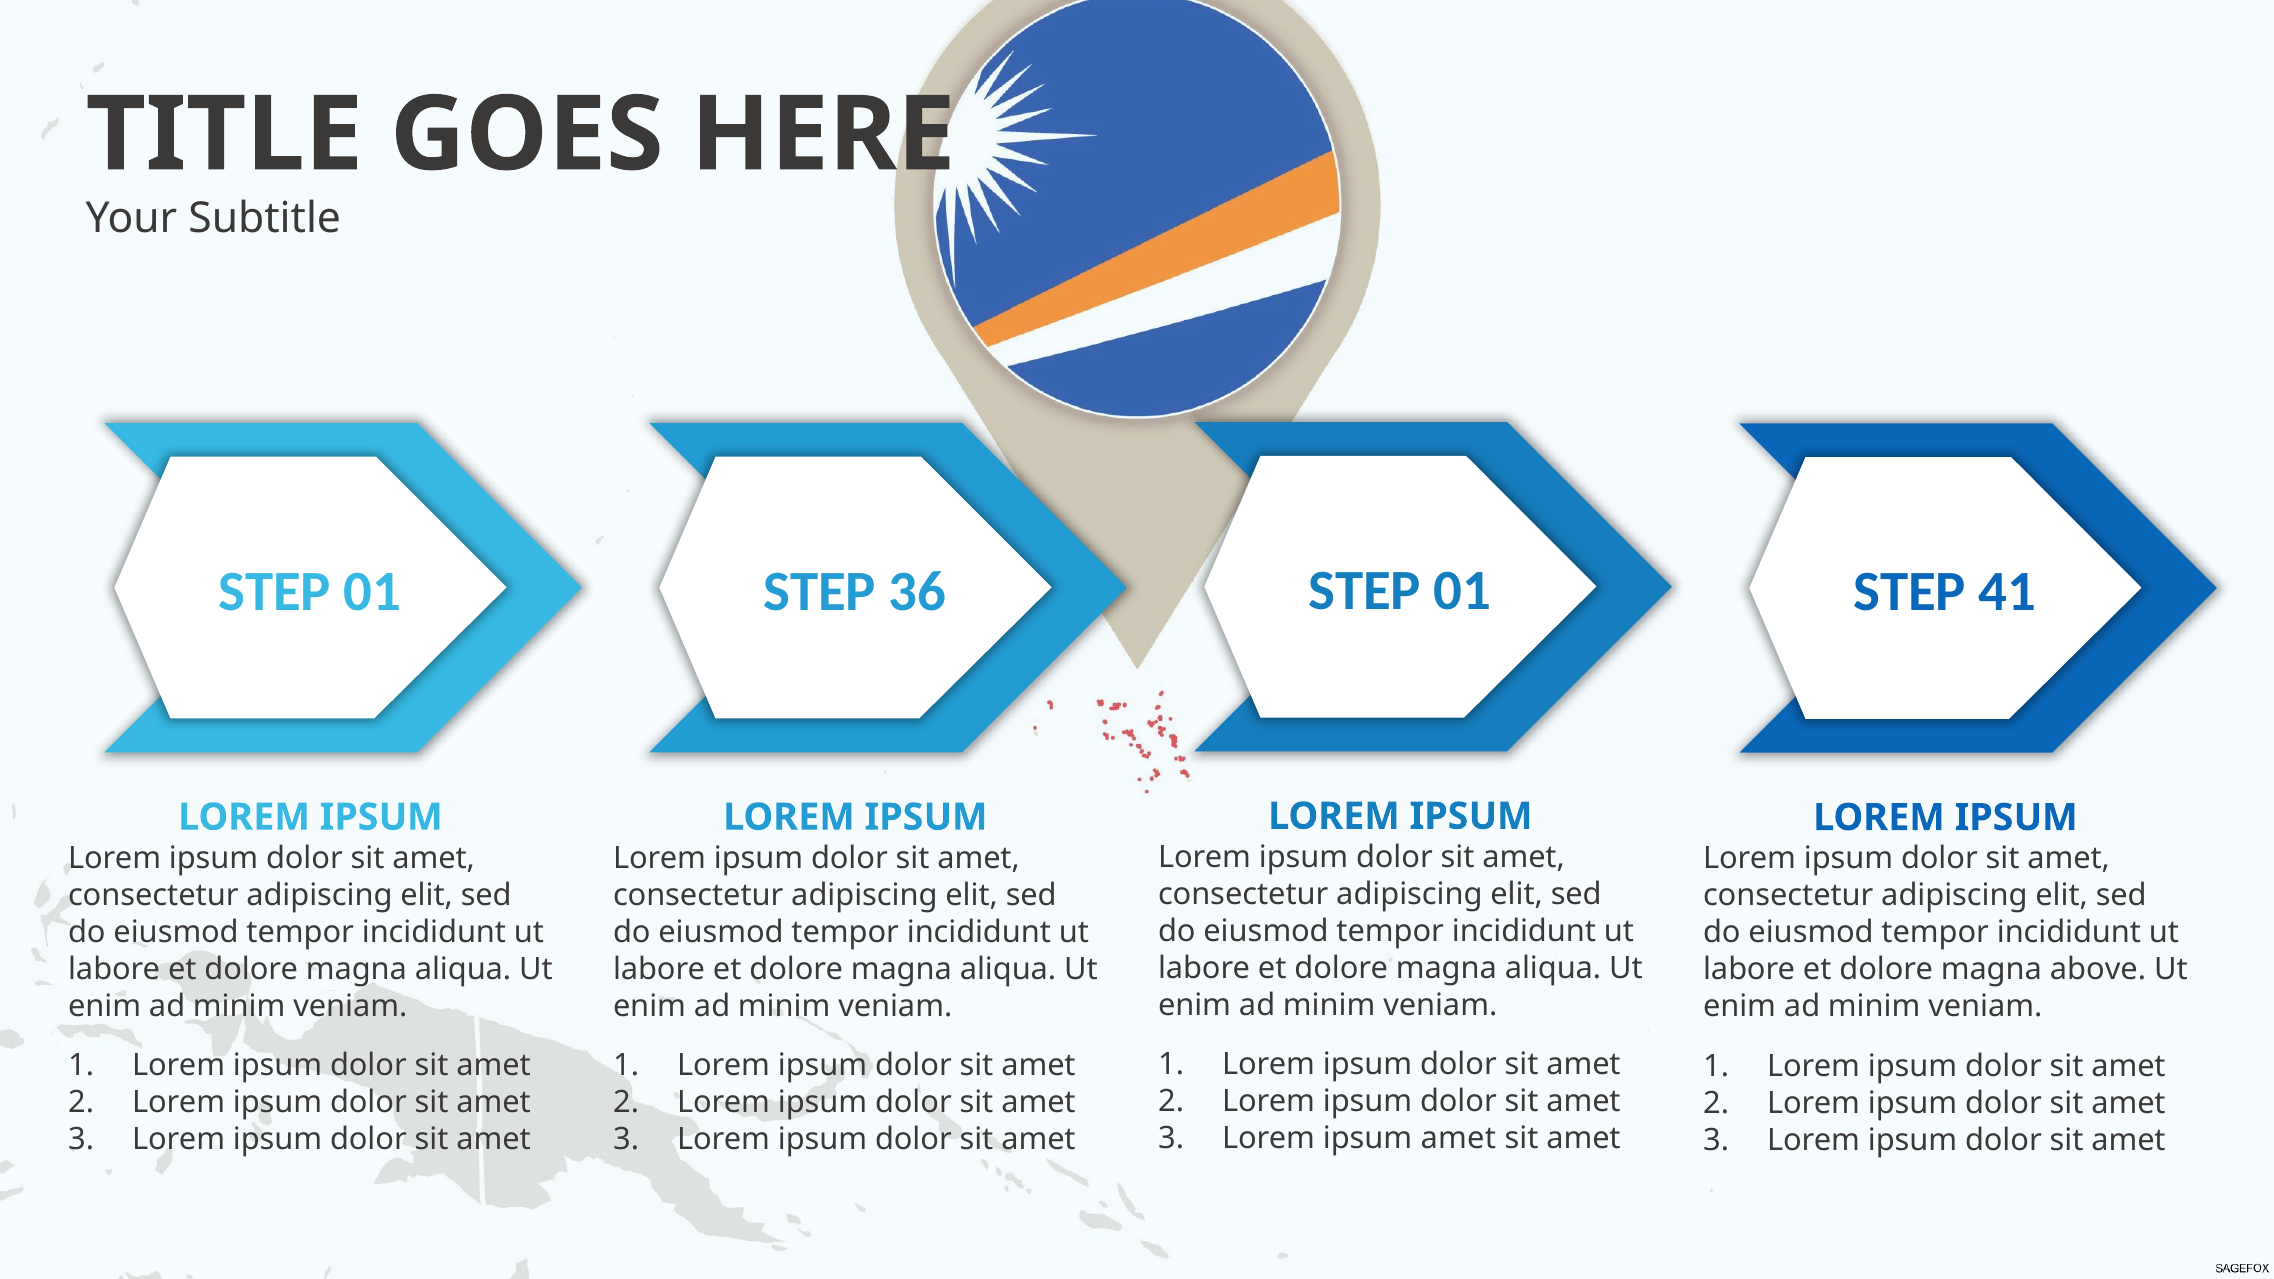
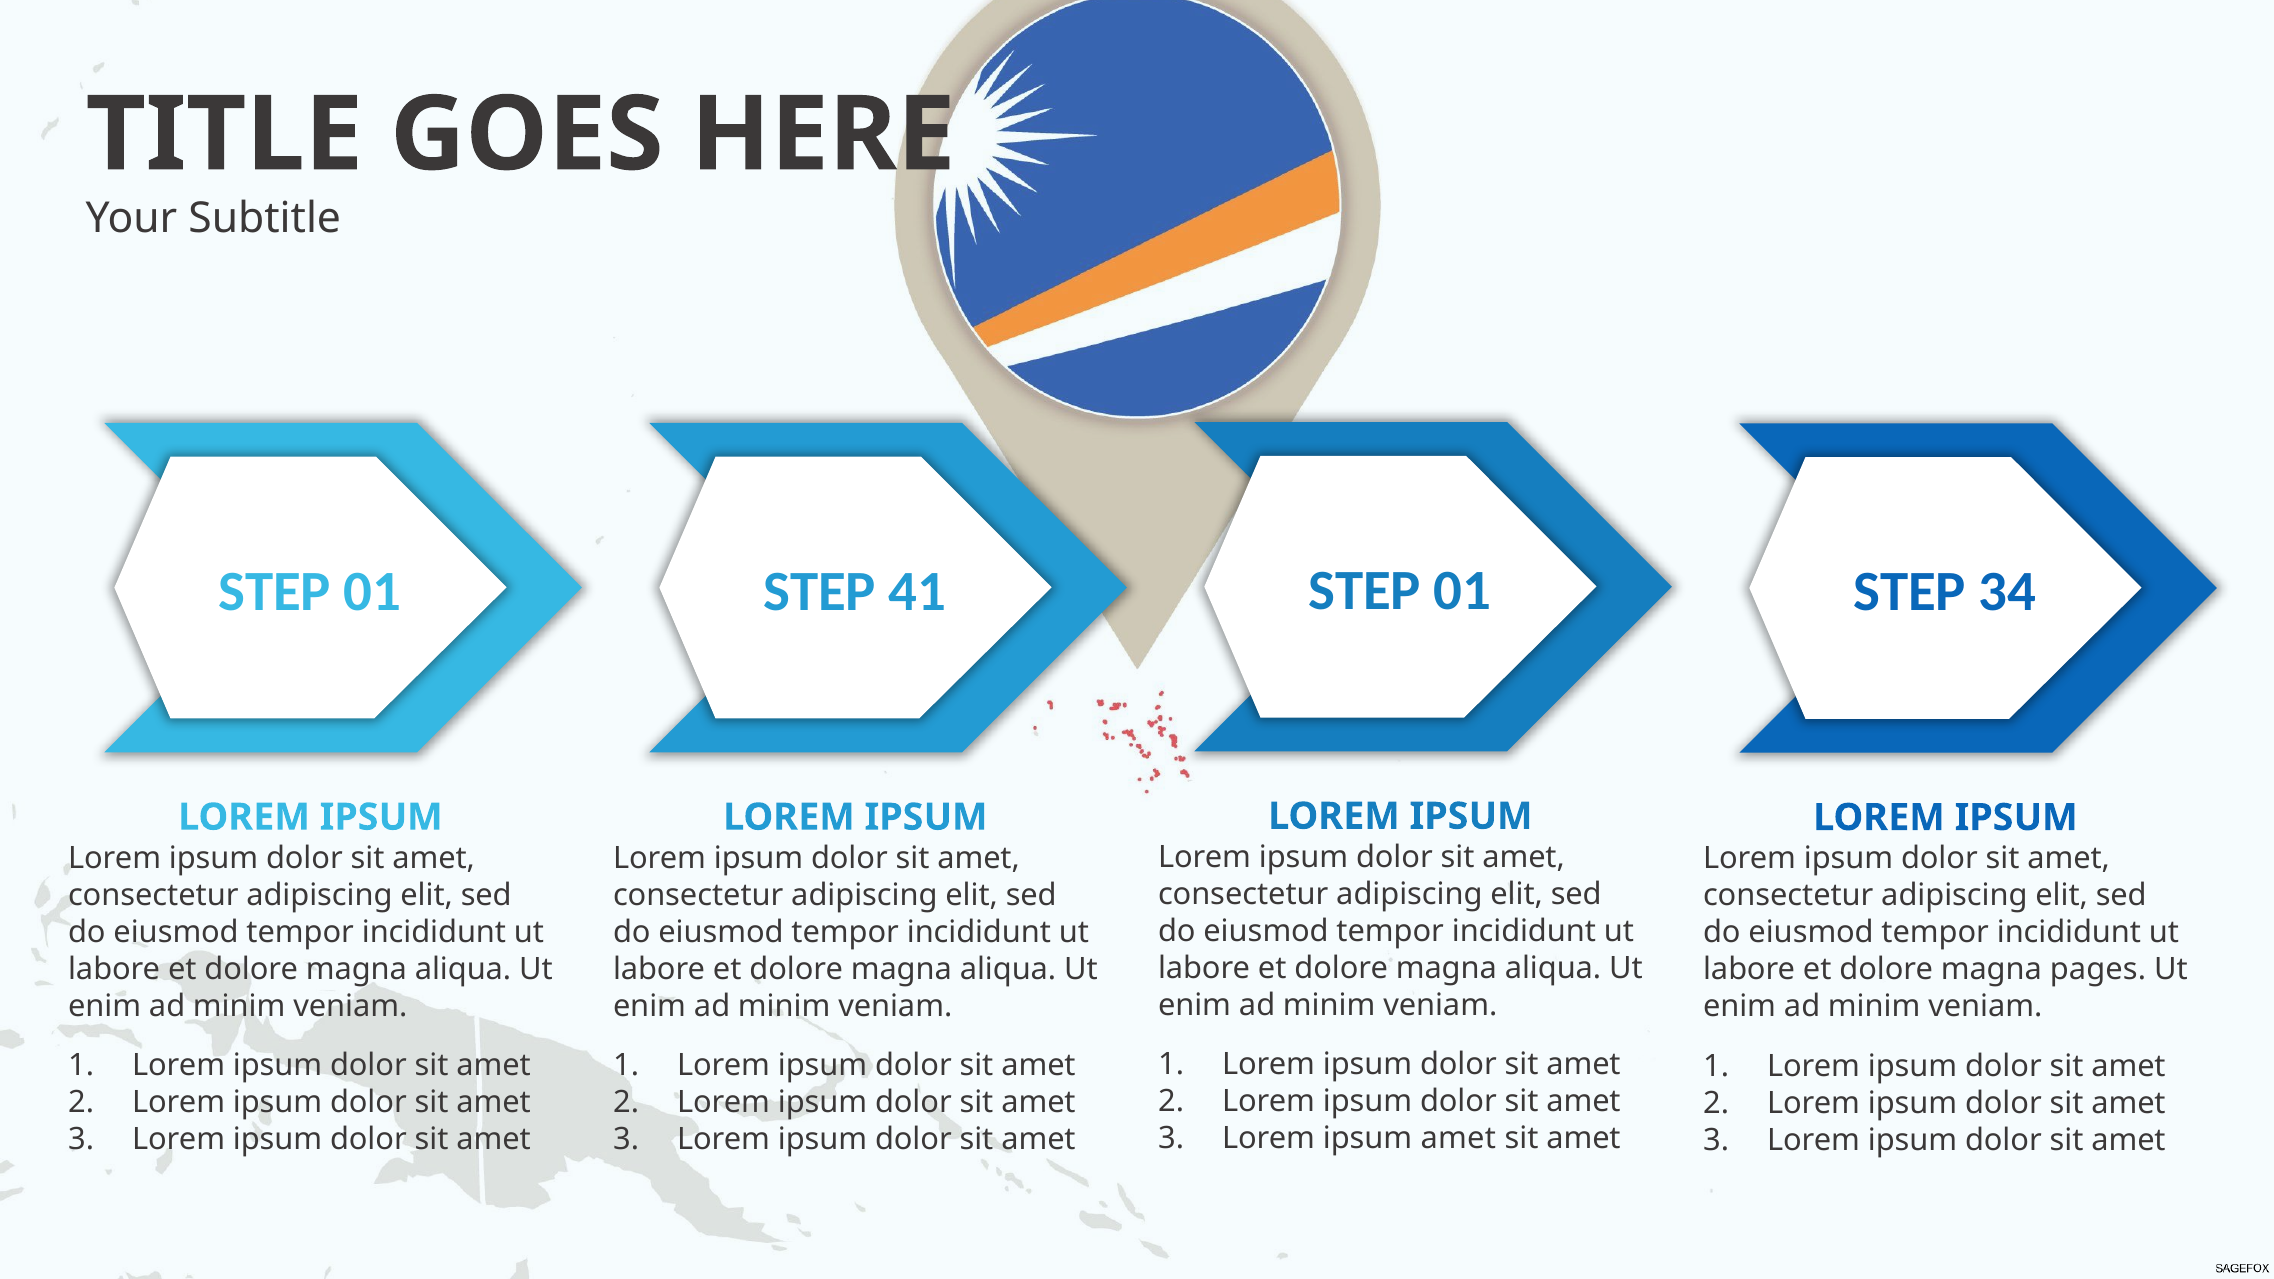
36: 36 -> 41 (918, 592)
41: 41 -> 34 (2008, 592)
above: above -> pages (2098, 969)
